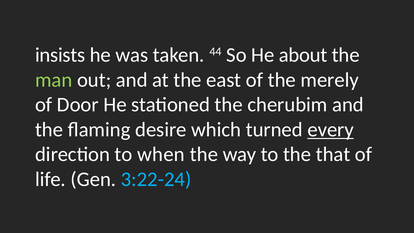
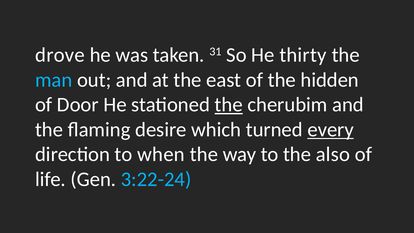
insists: insists -> drove (60, 55)
44: 44 -> 31 (215, 52)
about: about -> thirty (303, 55)
man colour: light green -> light blue (54, 80)
merely: merely -> hidden (330, 80)
the underline: none -> present (229, 105)
that: that -> also (333, 154)
